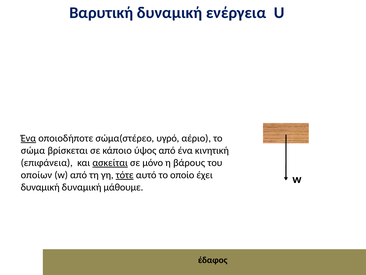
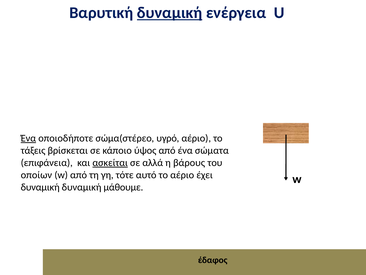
δυναμική underline: none -> present (170, 13)
σώμα: σώμα -> τάξεις (33, 150)
κινητική: κινητική -> σώματα (212, 150)
μόνο: μόνο -> αλλά (153, 162)
τότε underline: present -> none (125, 175)
το οποίο: οποίο -> αέριο (182, 175)
